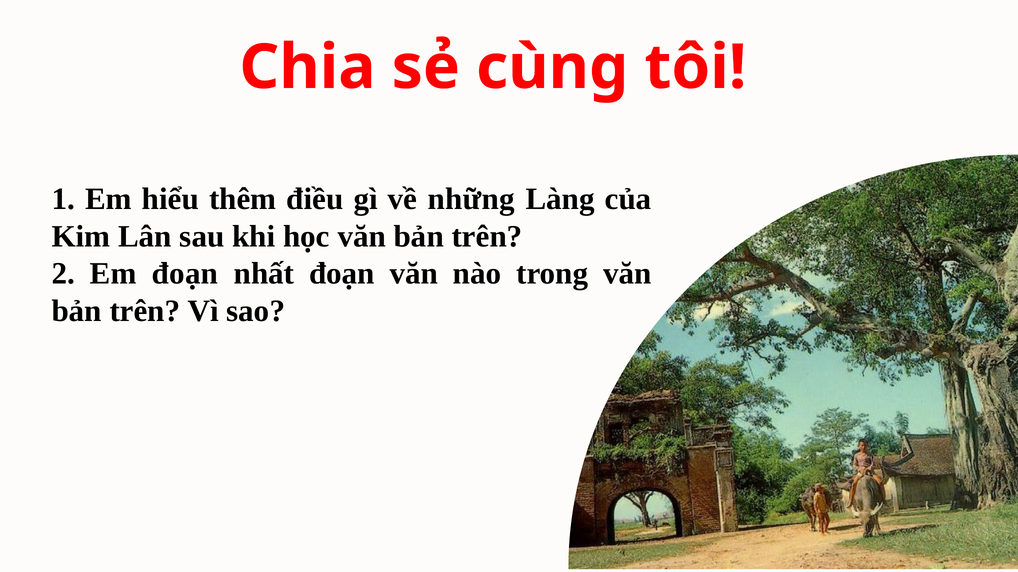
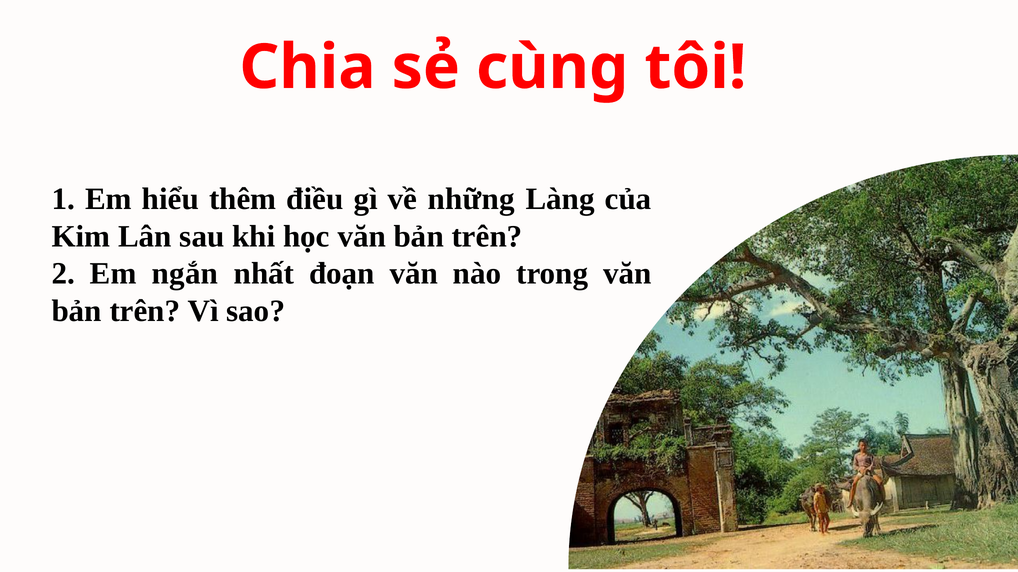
Em đoạn: đoạn -> ngắn (185, 274)
